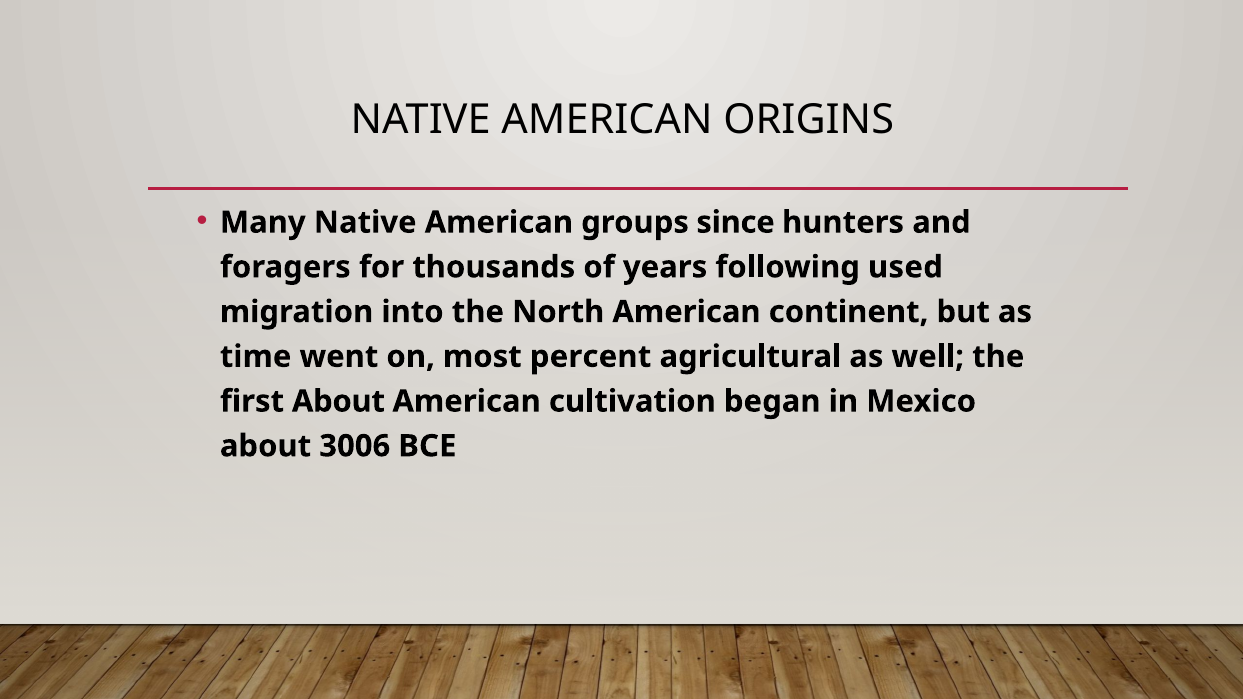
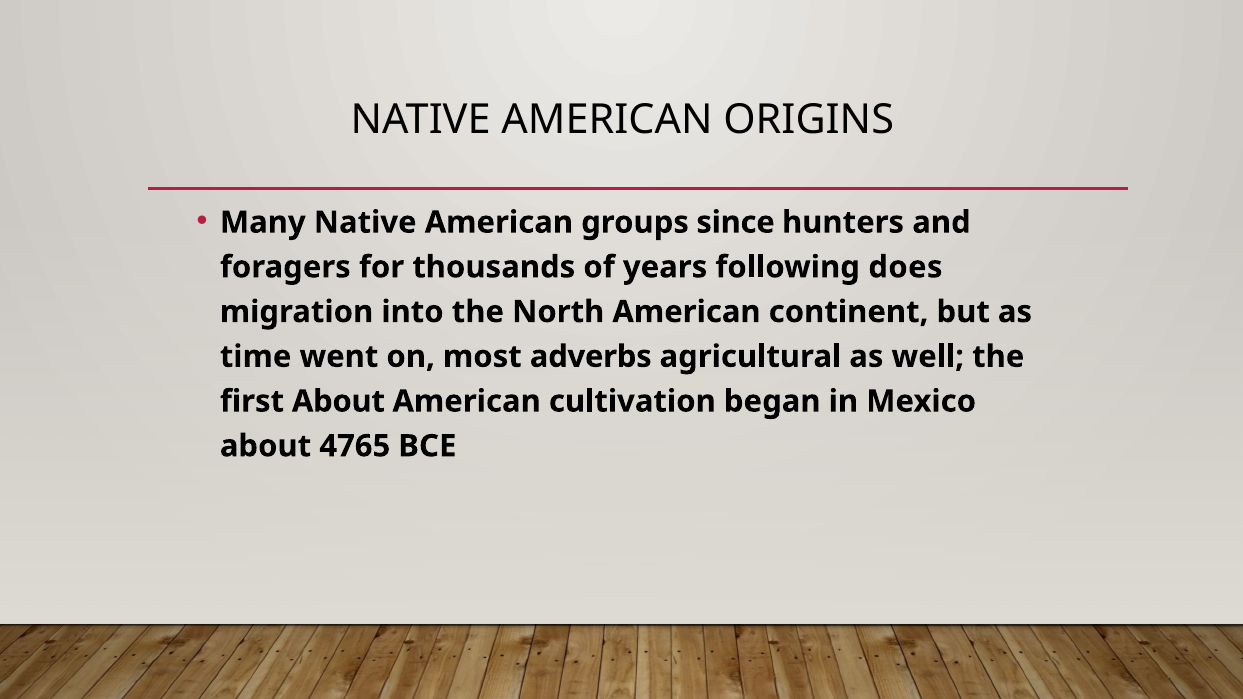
used: used -> does (905, 267)
percent: percent -> adverbs (591, 357)
3006: 3006 -> 4765 (355, 446)
